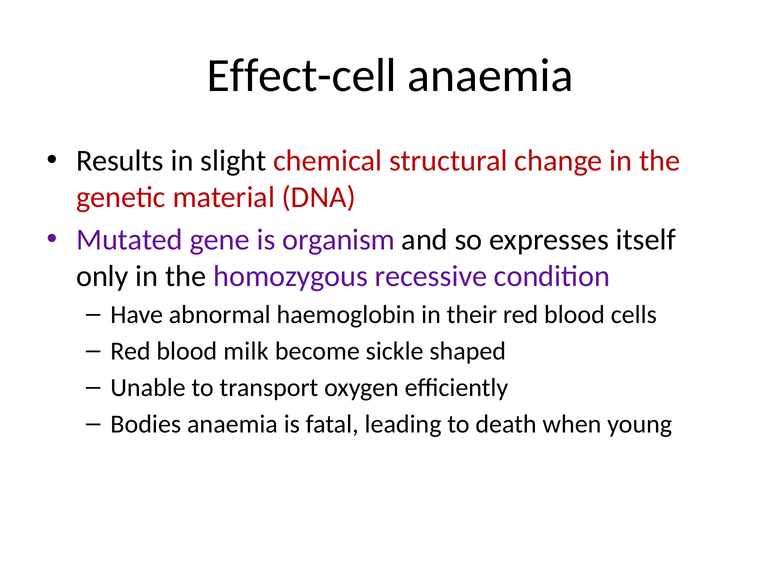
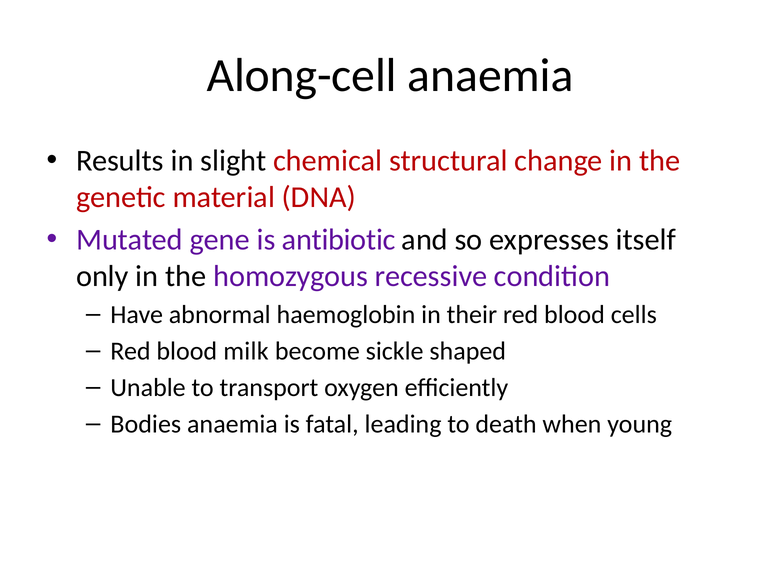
Effect-cell: Effect-cell -> Along-cell (302, 76)
organism: organism -> antibiotic (339, 240)
